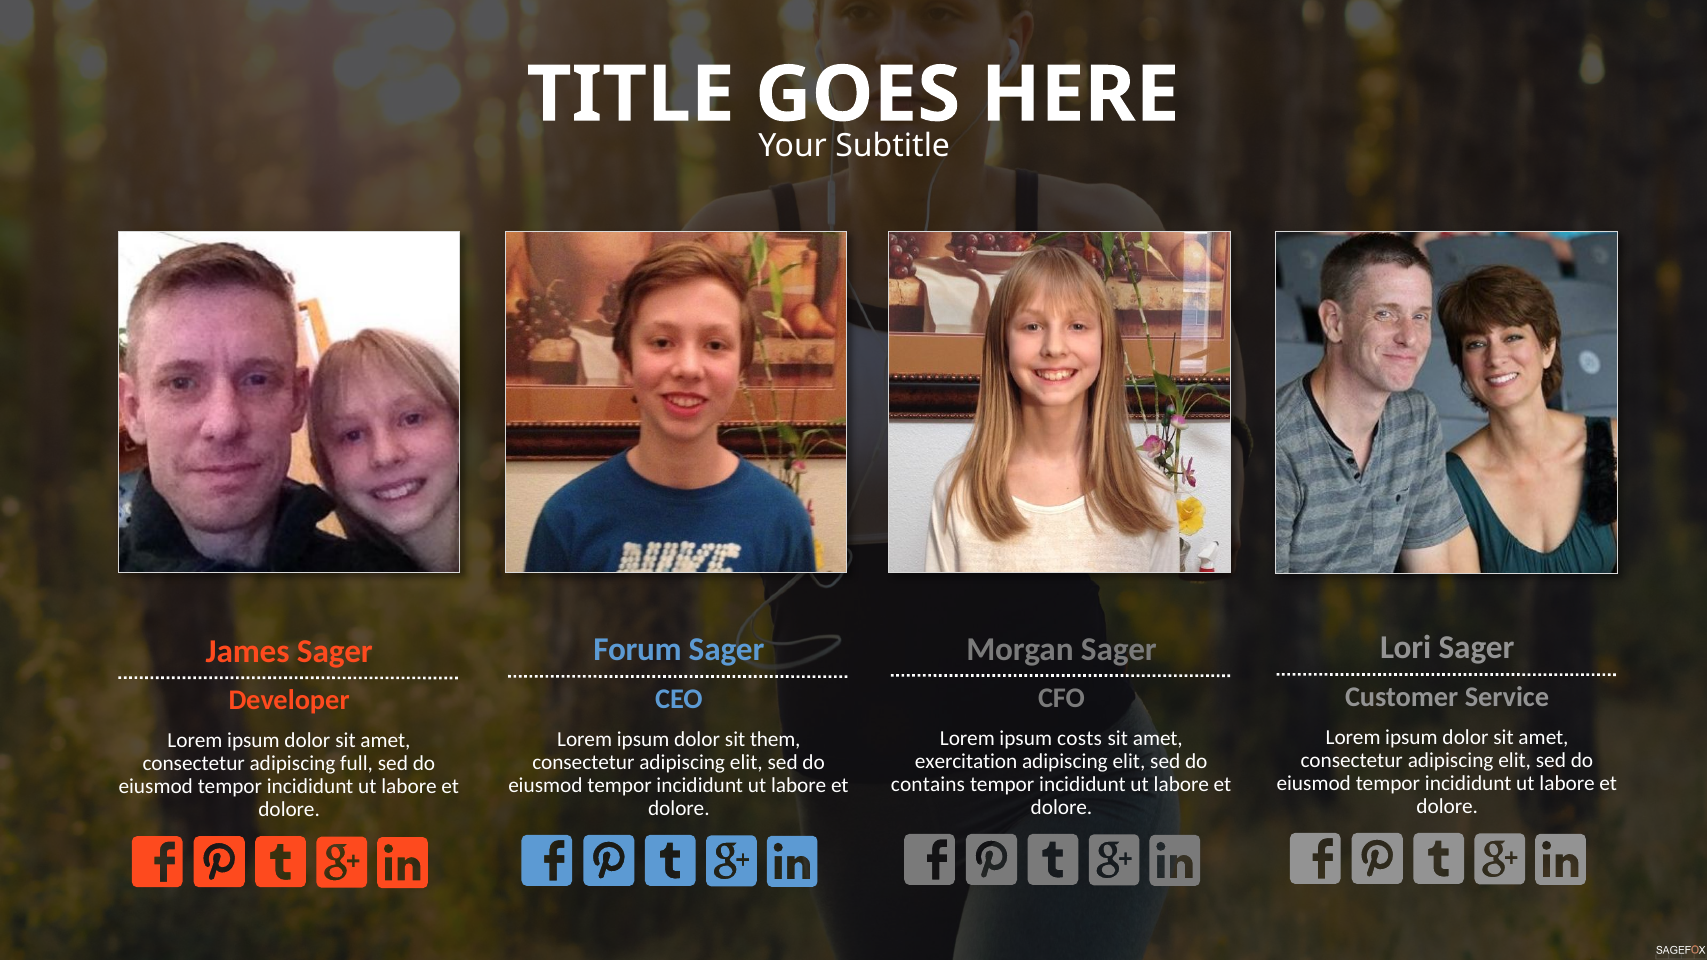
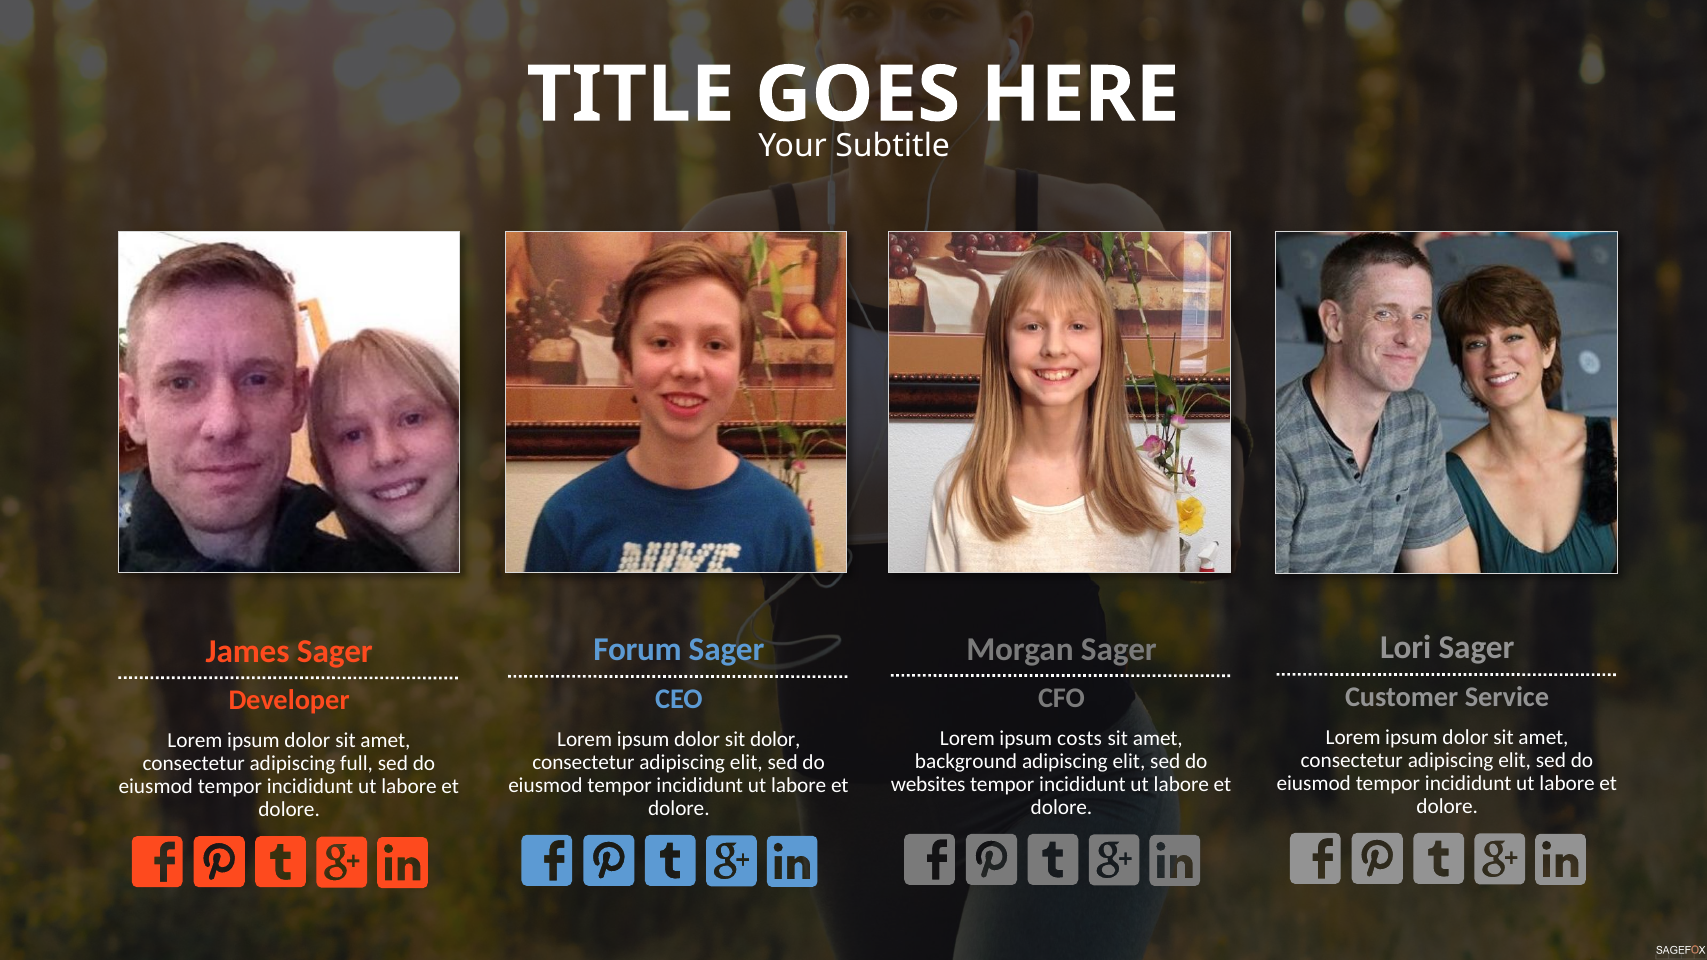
sit them: them -> dolor (775, 739)
exercitation: exercitation -> background (966, 761)
contains: contains -> websites (928, 784)
